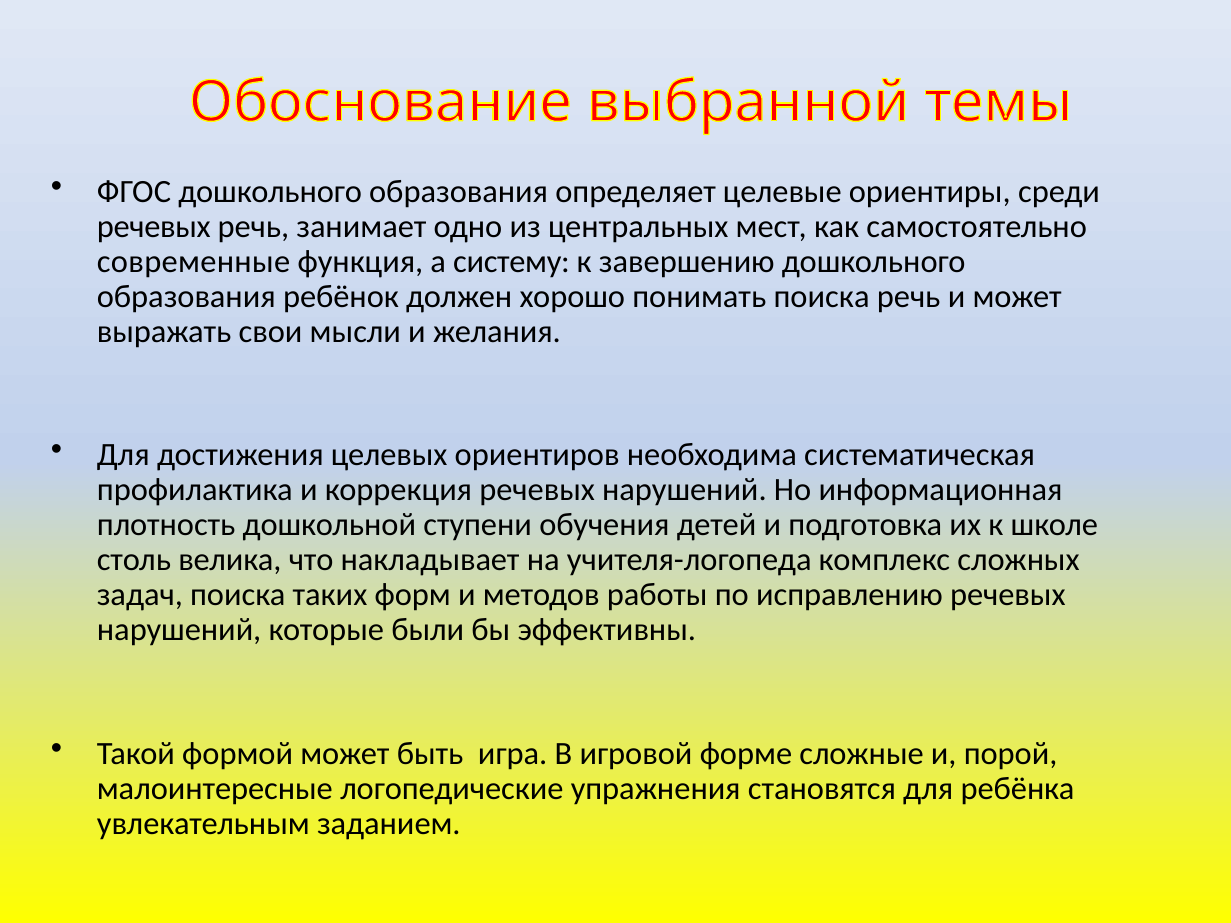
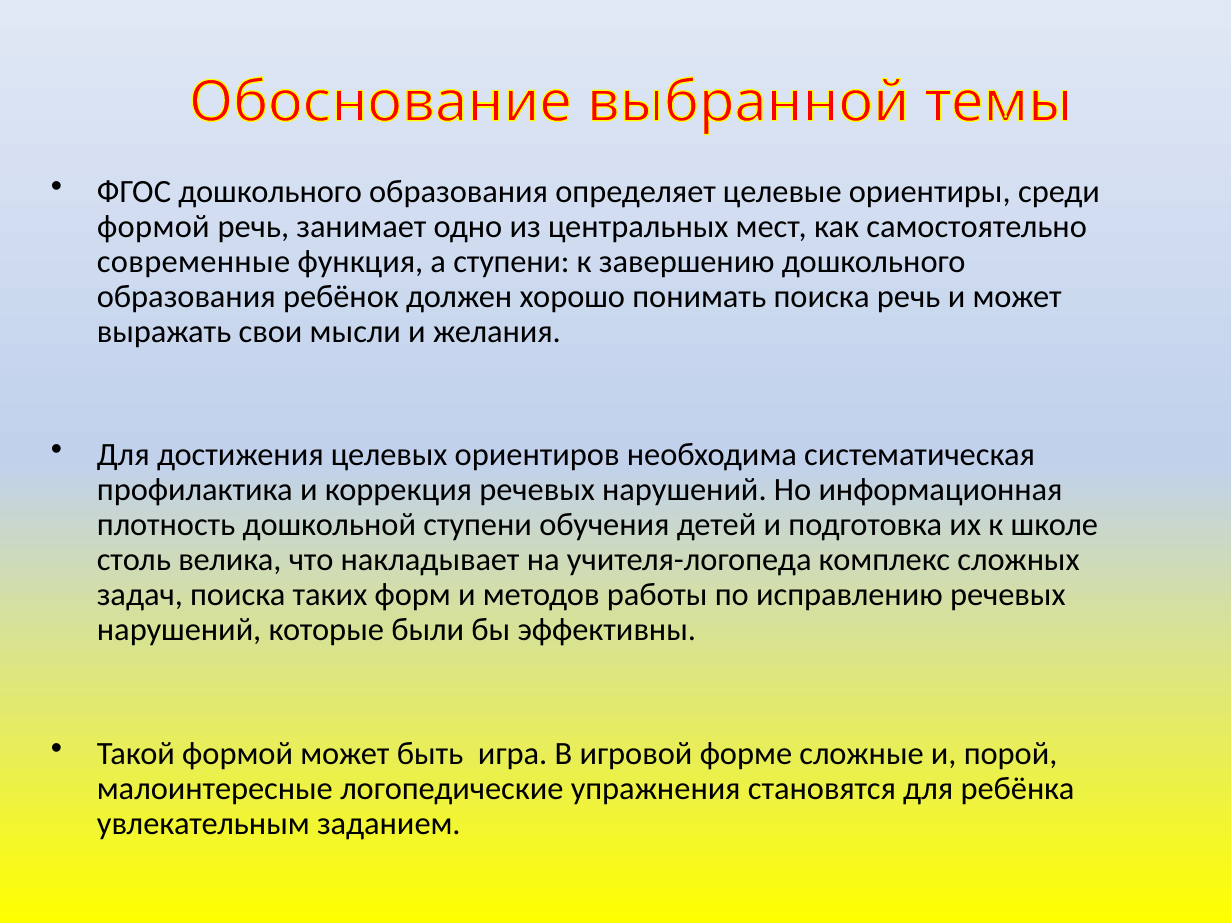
речевых: речевых -> формой (153, 226)
а систему: систему -> ступени (511, 262)
